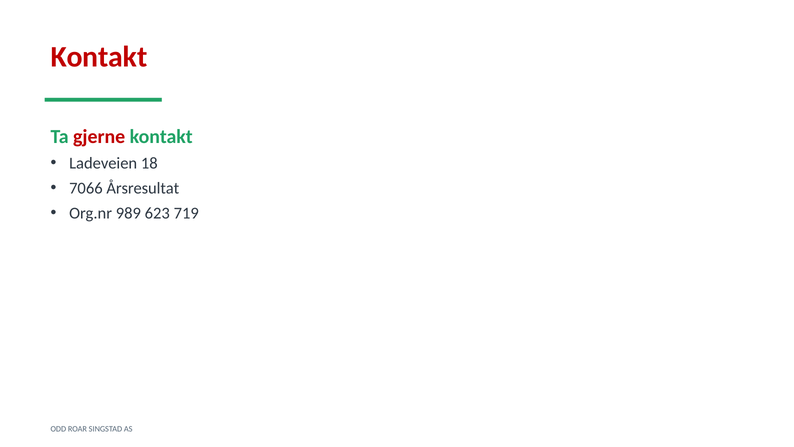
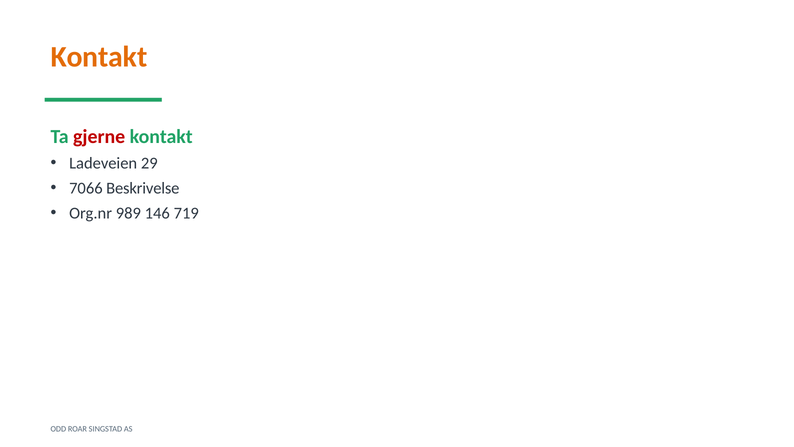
Kontakt colour: red -> orange (99, 57)
18: 18 -> 29 (149, 163)
Årsresultat: Årsresultat -> Beskrivelse (143, 188)
623: 623 -> 146 (157, 213)
